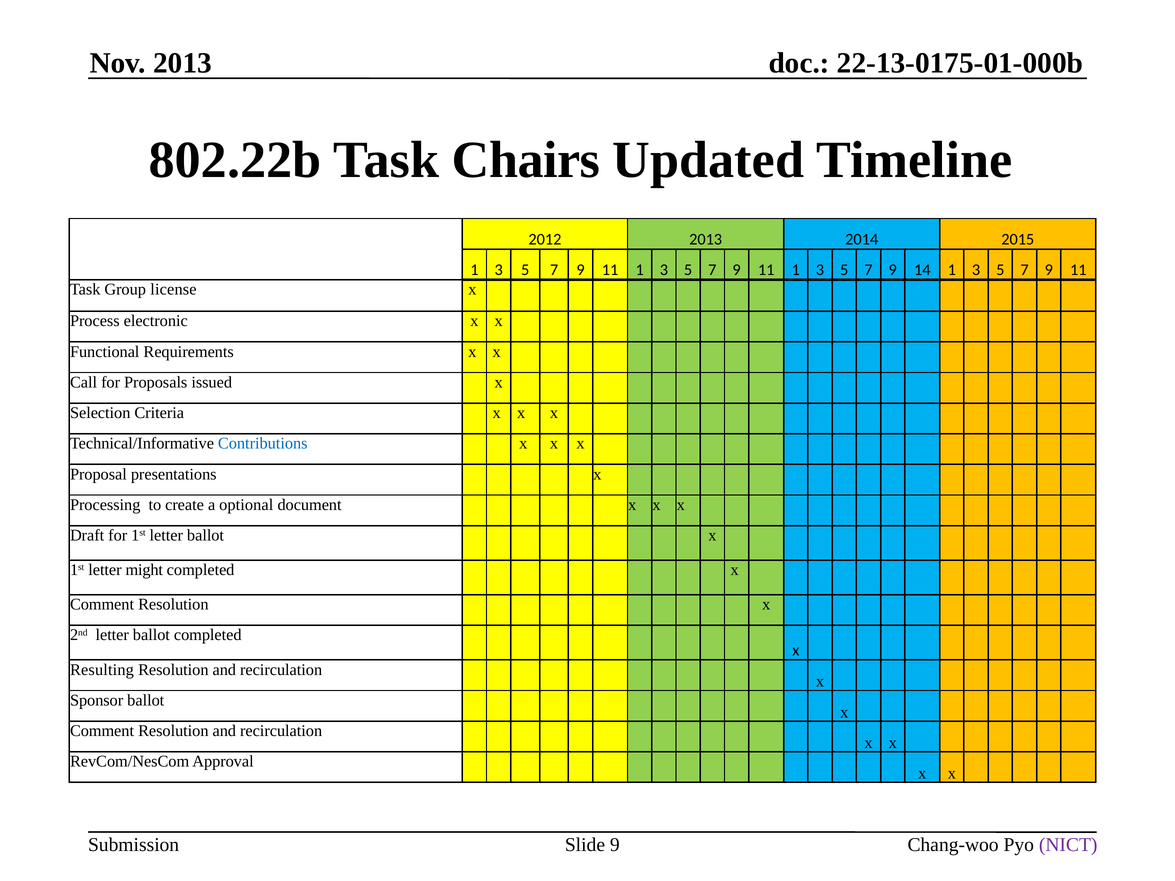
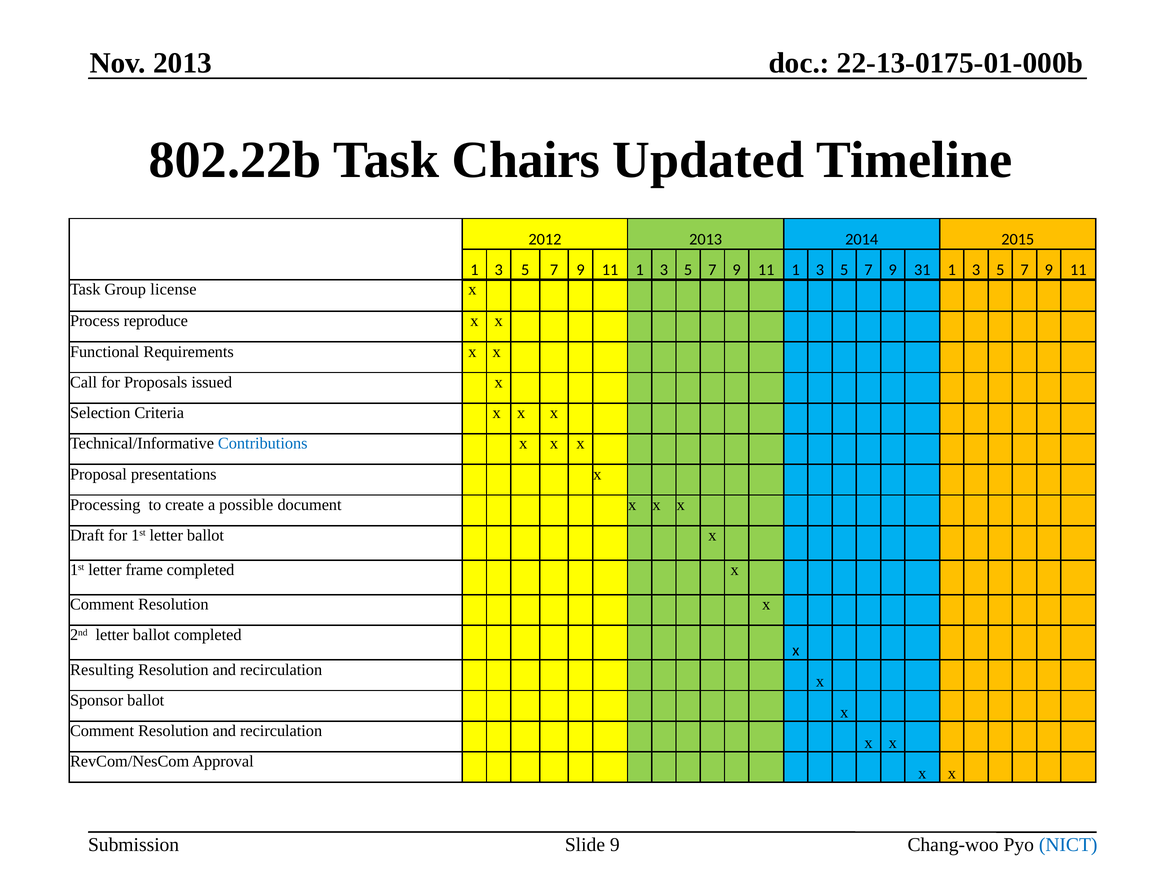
14: 14 -> 31 (922, 270)
electronic: electronic -> reproduce (156, 321)
optional: optional -> possible (246, 505)
might: might -> frame (144, 570)
NICT colour: purple -> blue (1068, 845)
